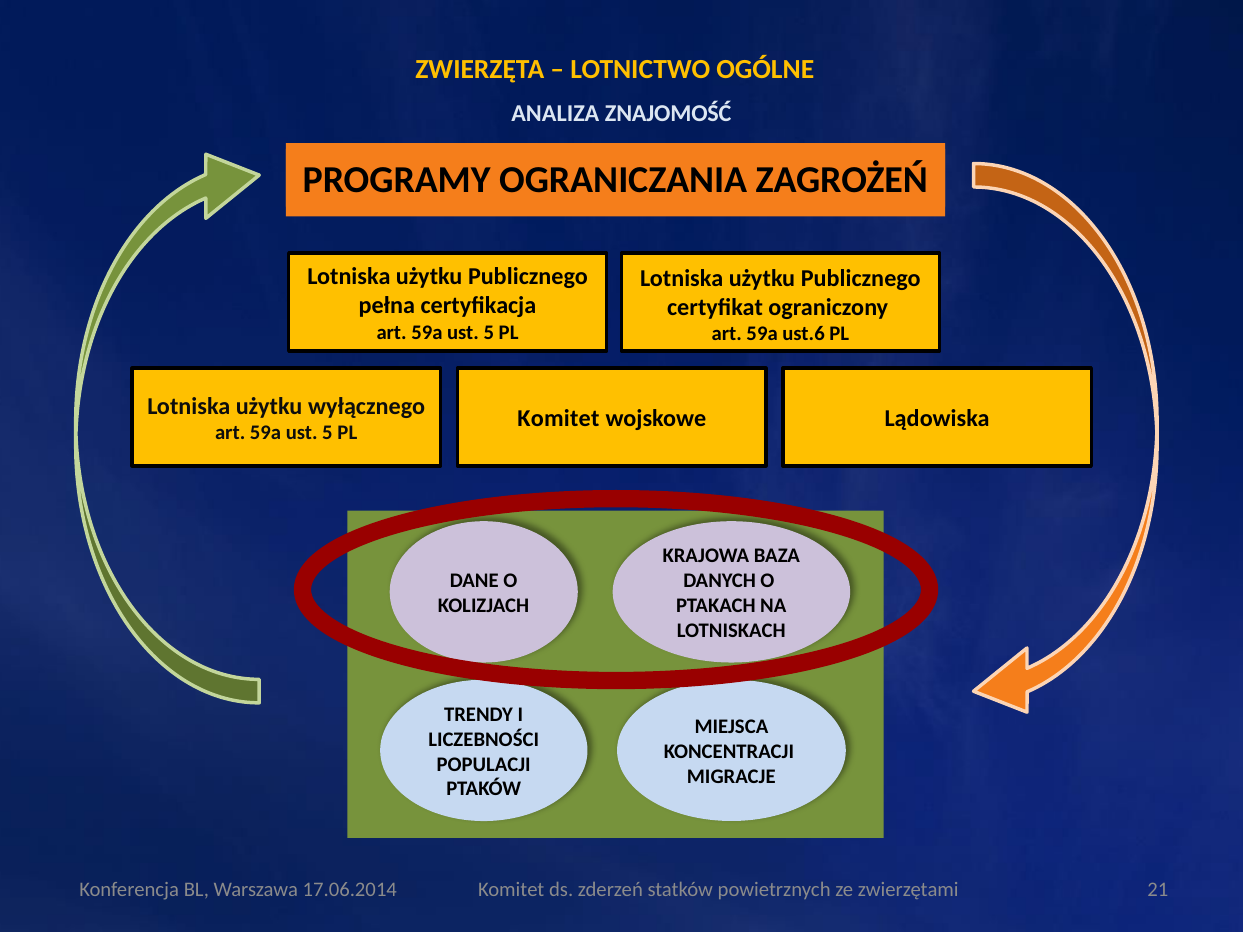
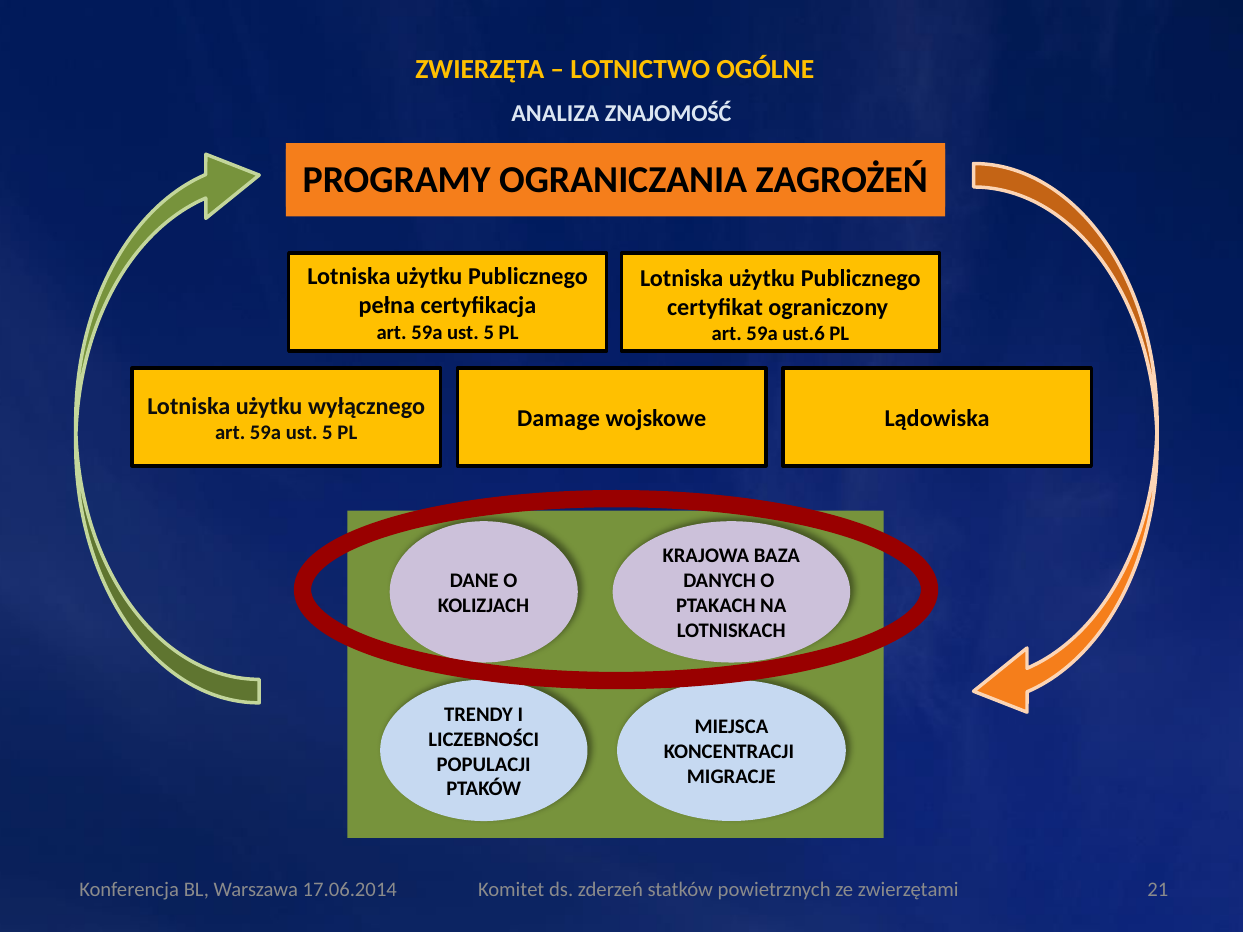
Komitet: Komitet -> Damage (559, 419)
